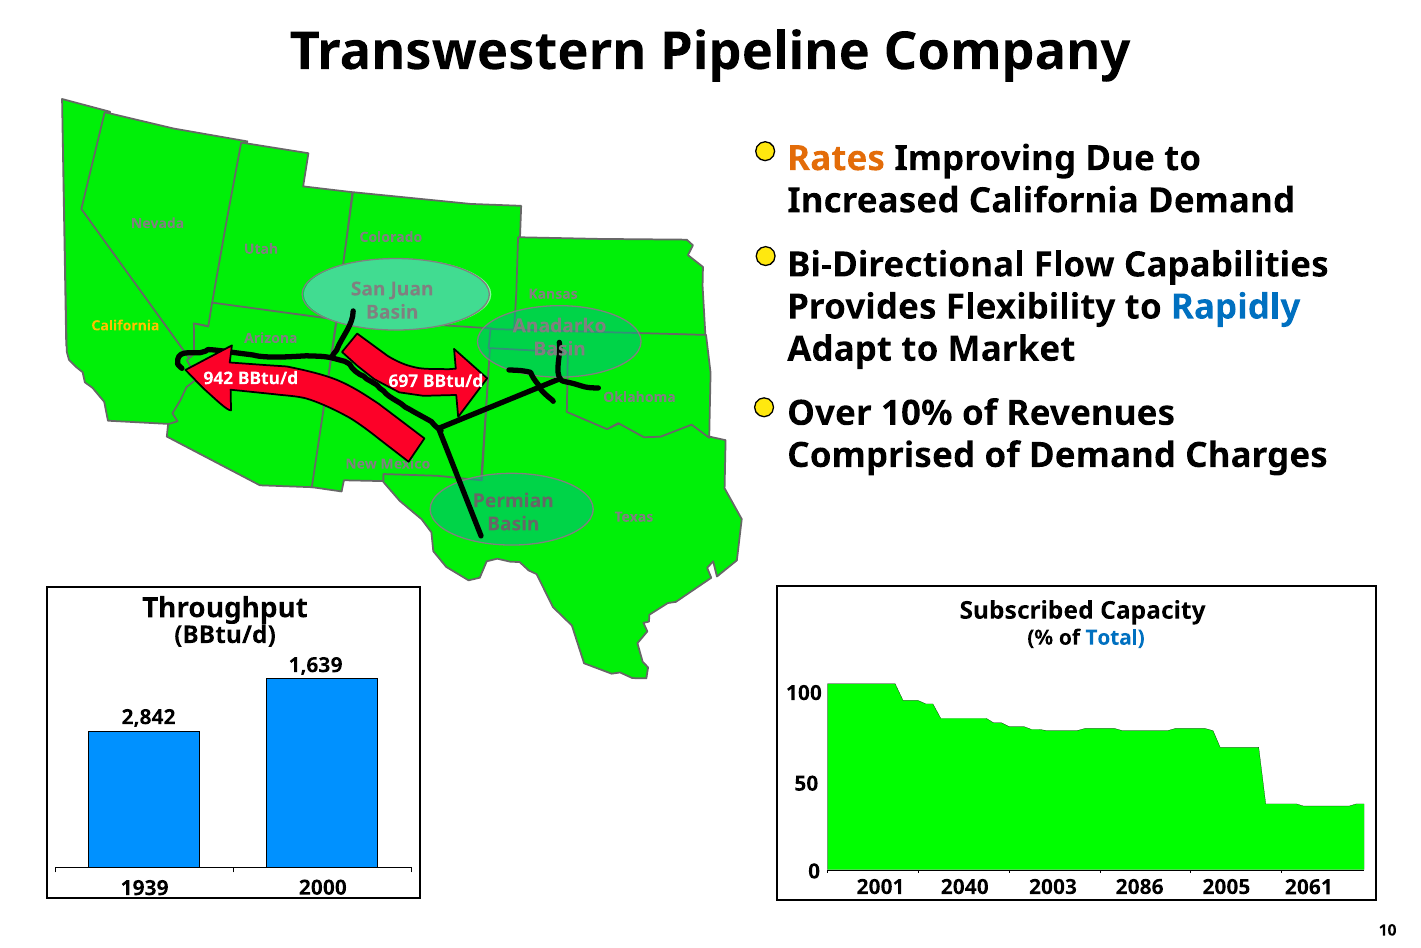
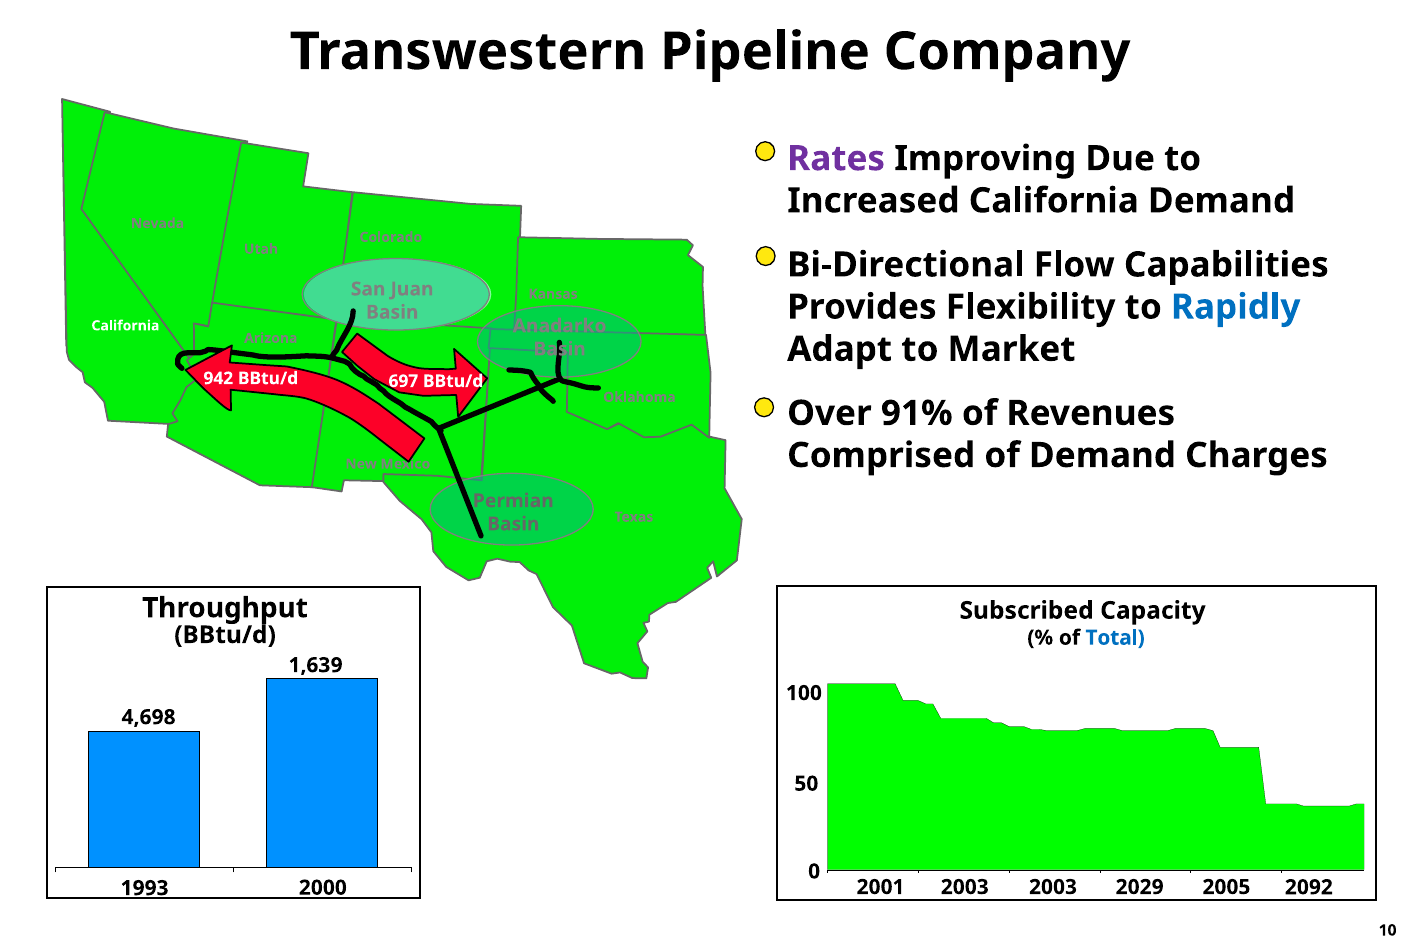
Rates colour: orange -> purple (836, 159)
California colour: yellow -> white (125, 325)
10%: 10% -> 91% (917, 413)
2,842: 2,842 -> 4,698 (149, 717)
2001 2040: 2040 -> 2003 (965, 886)
2086: 2086 -> 2029 (1140, 886)
2061: 2061 -> 2092 (1309, 887)
1939: 1939 -> 1993 (145, 887)
